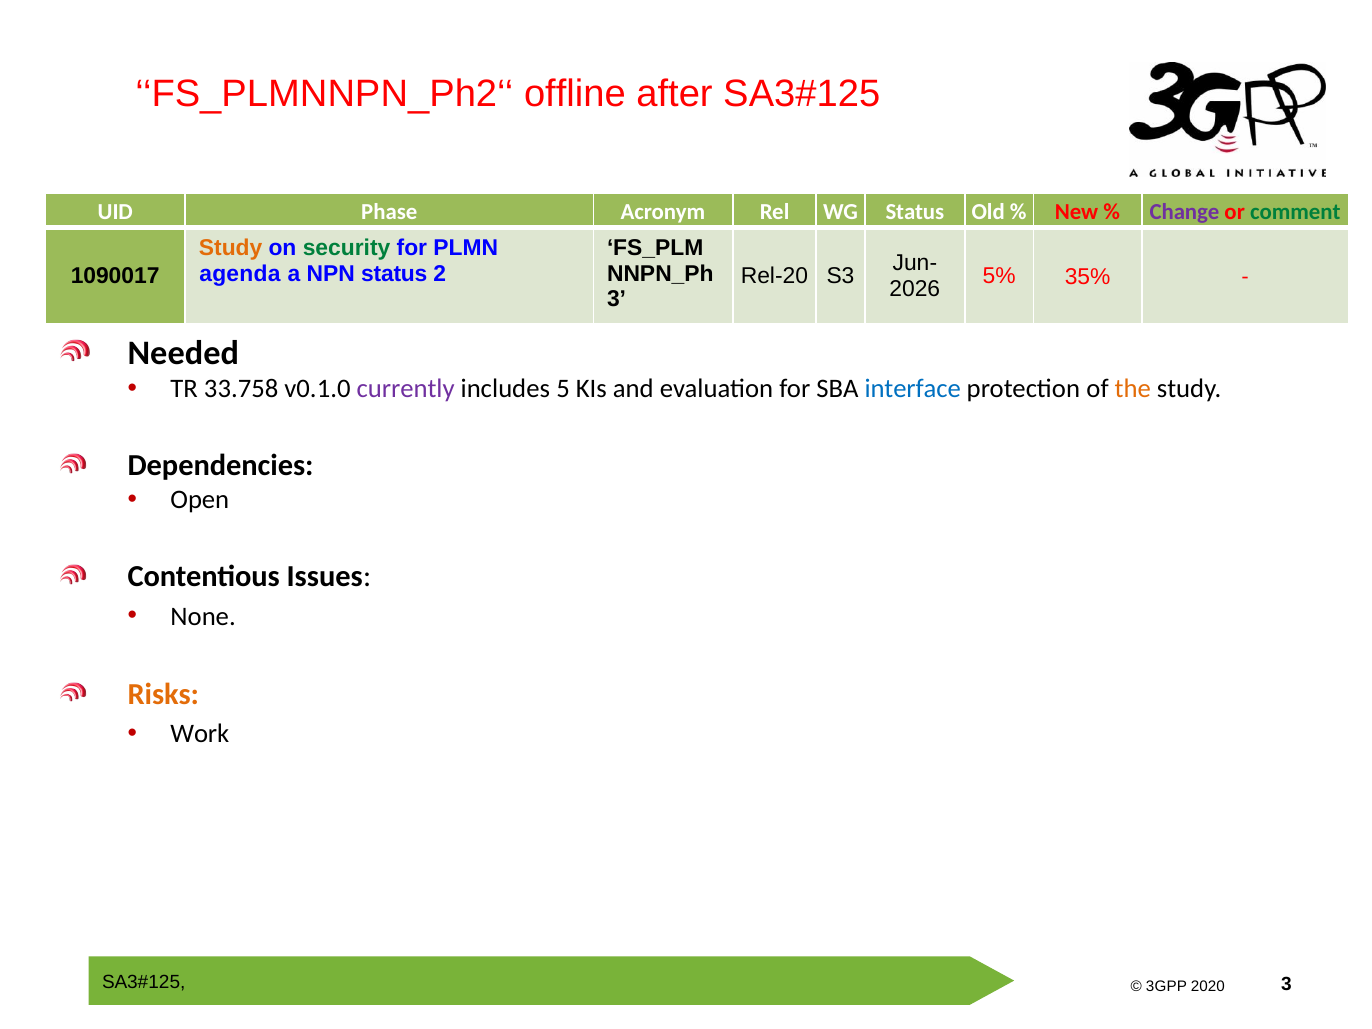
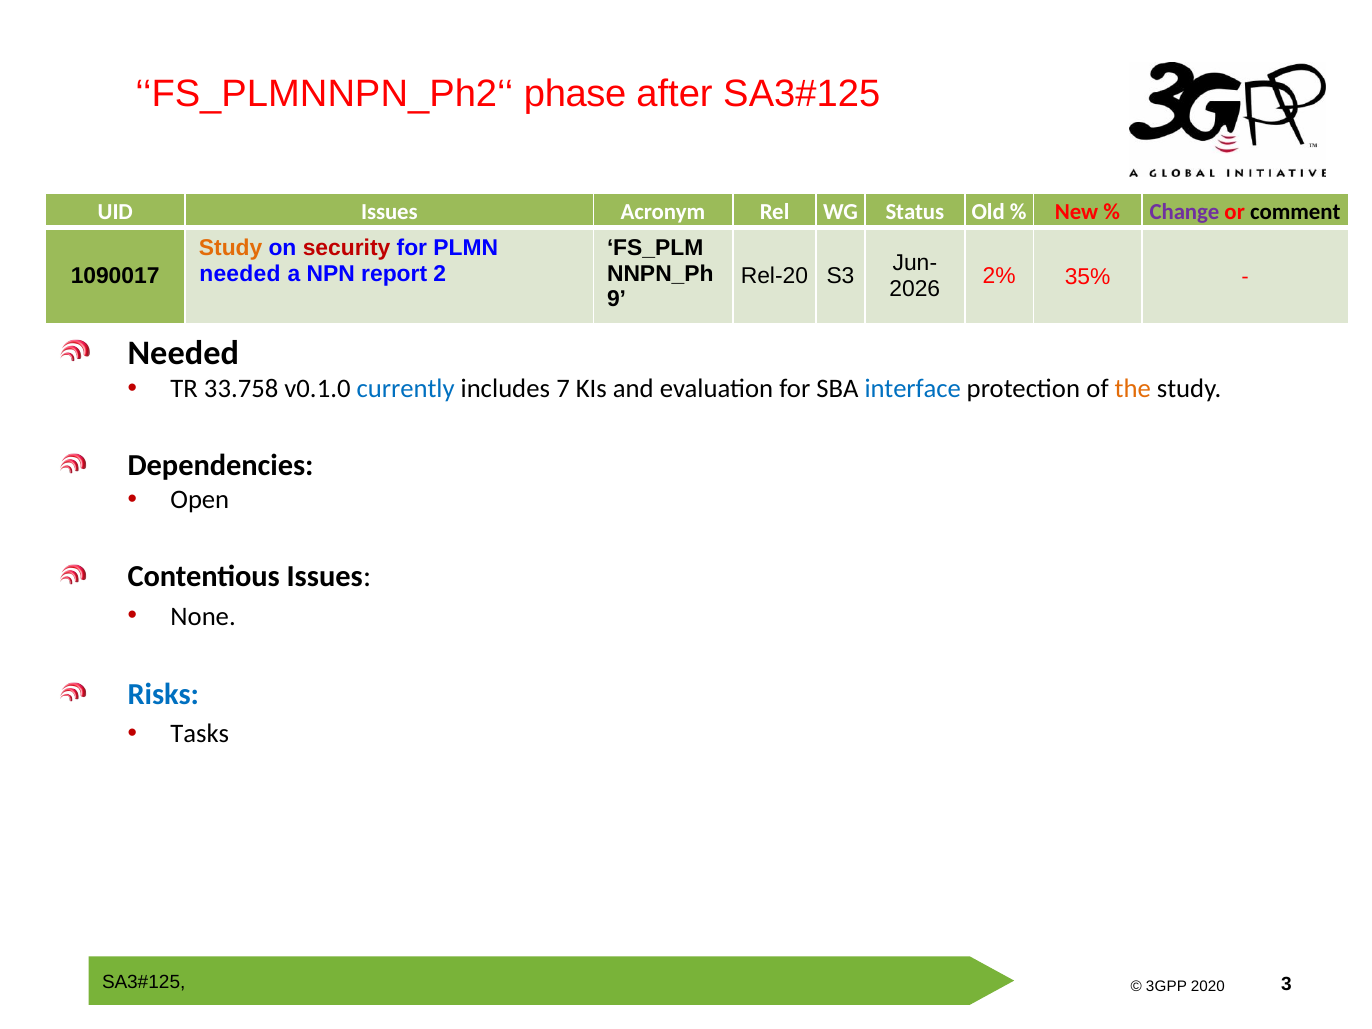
offline: offline -> phase (575, 94)
UID Phase: Phase -> Issues (389, 212)
comment colour: green -> black (1295, 212)
security colour: green -> red (347, 248)
agenda: agenda -> needed (240, 274)
NPN status: status -> report (394, 274)
5%: 5% -> 2% (999, 276)
3: 3 -> 9 (617, 299)
currently colour: purple -> blue (406, 389)
5: 5 -> 7 (563, 389)
Risks colour: orange -> blue (163, 694)
Work: Work -> Tasks (200, 734)
